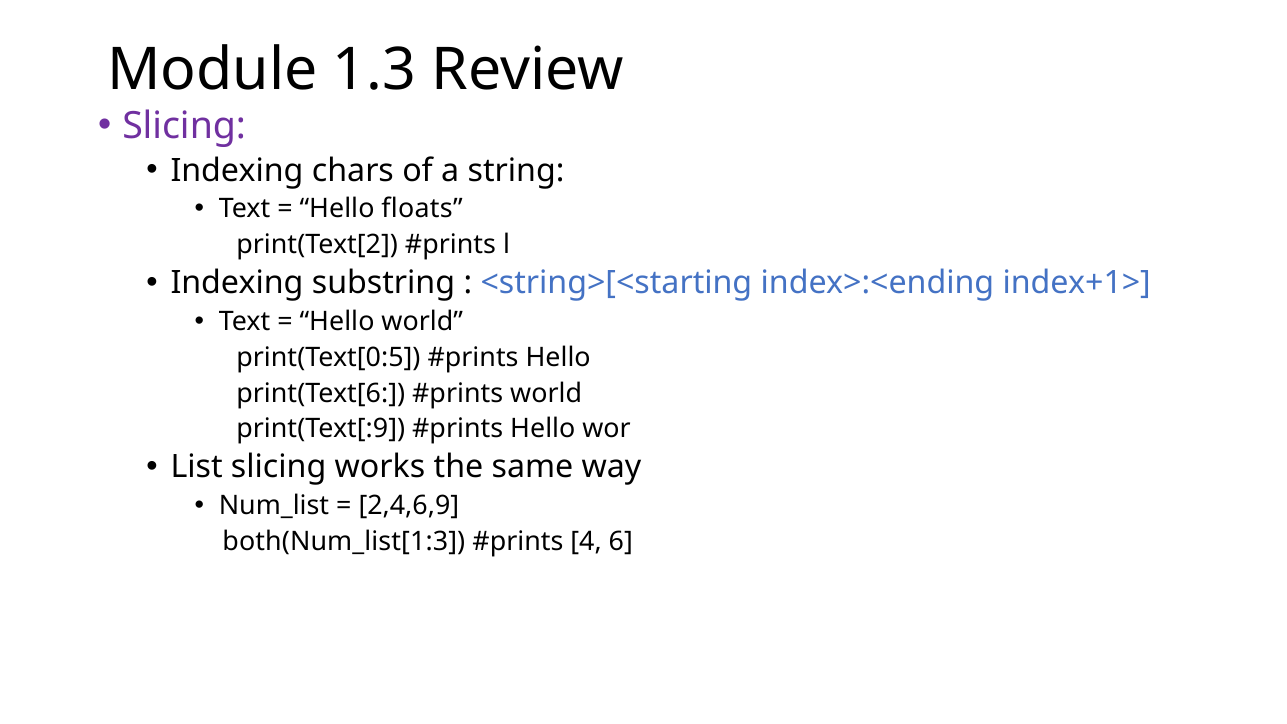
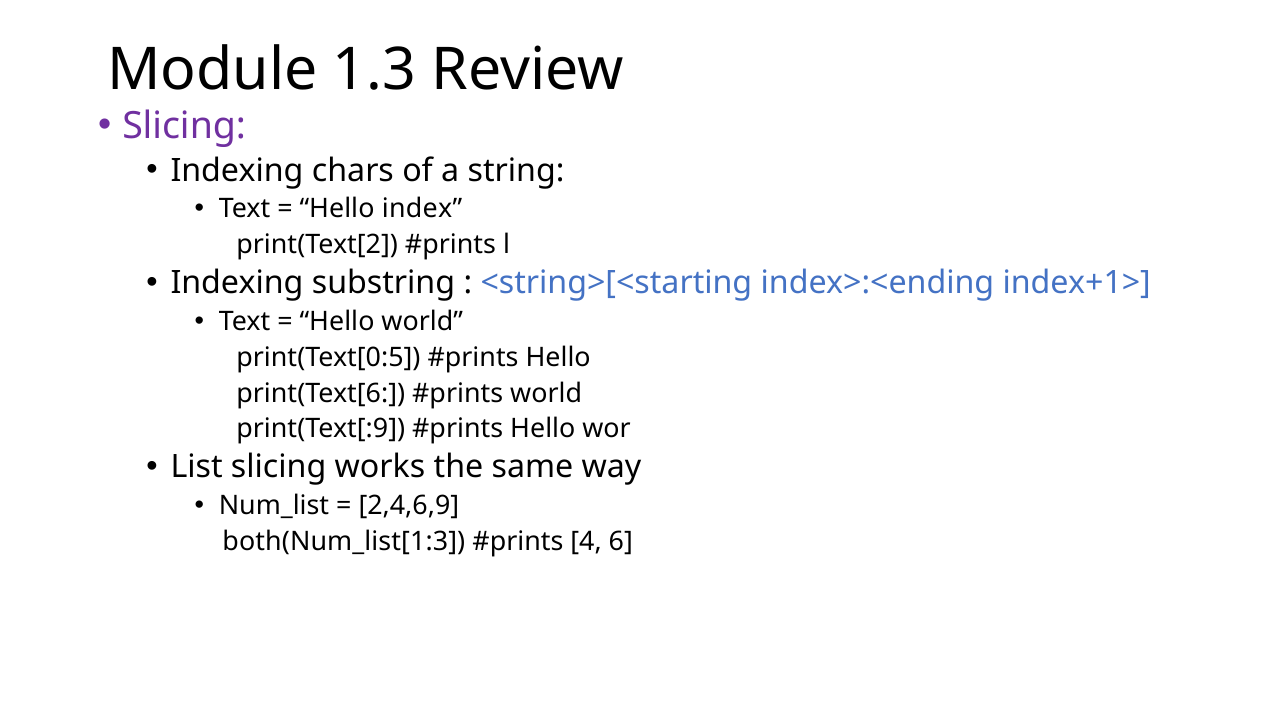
floats: floats -> index (422, 209)
